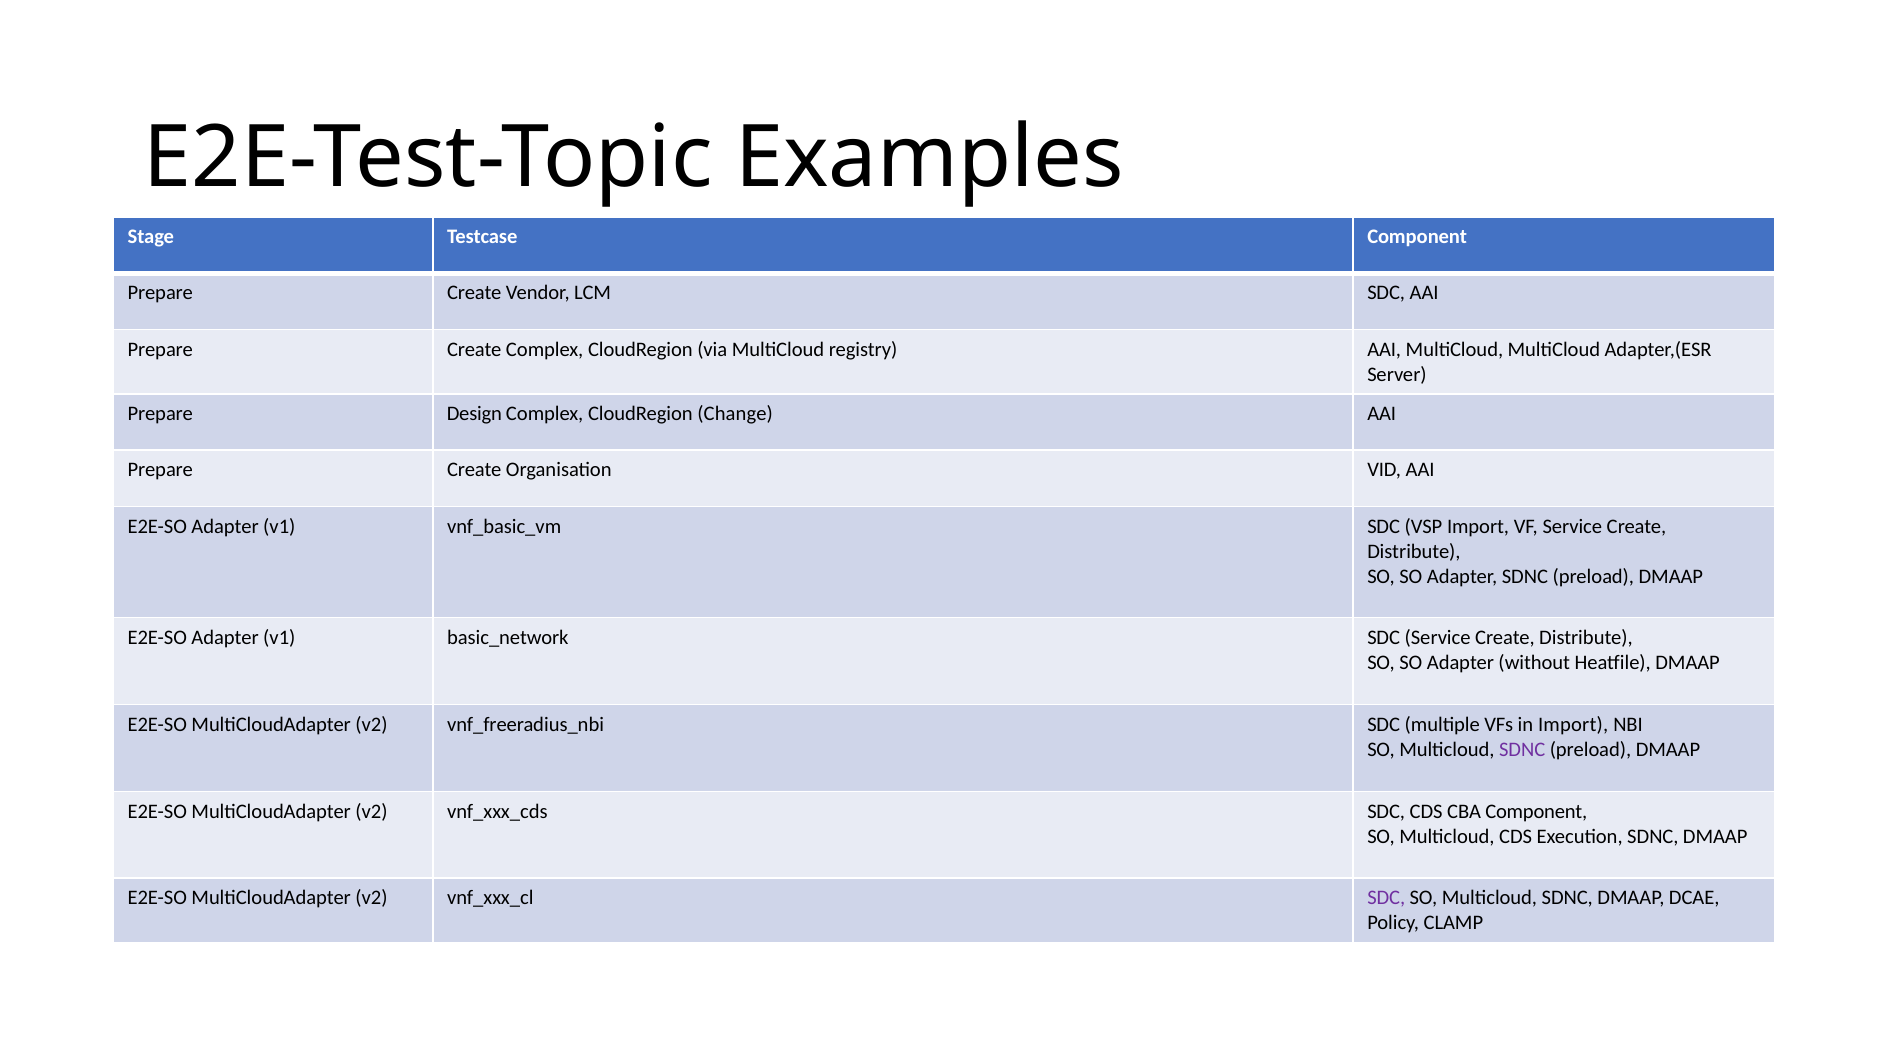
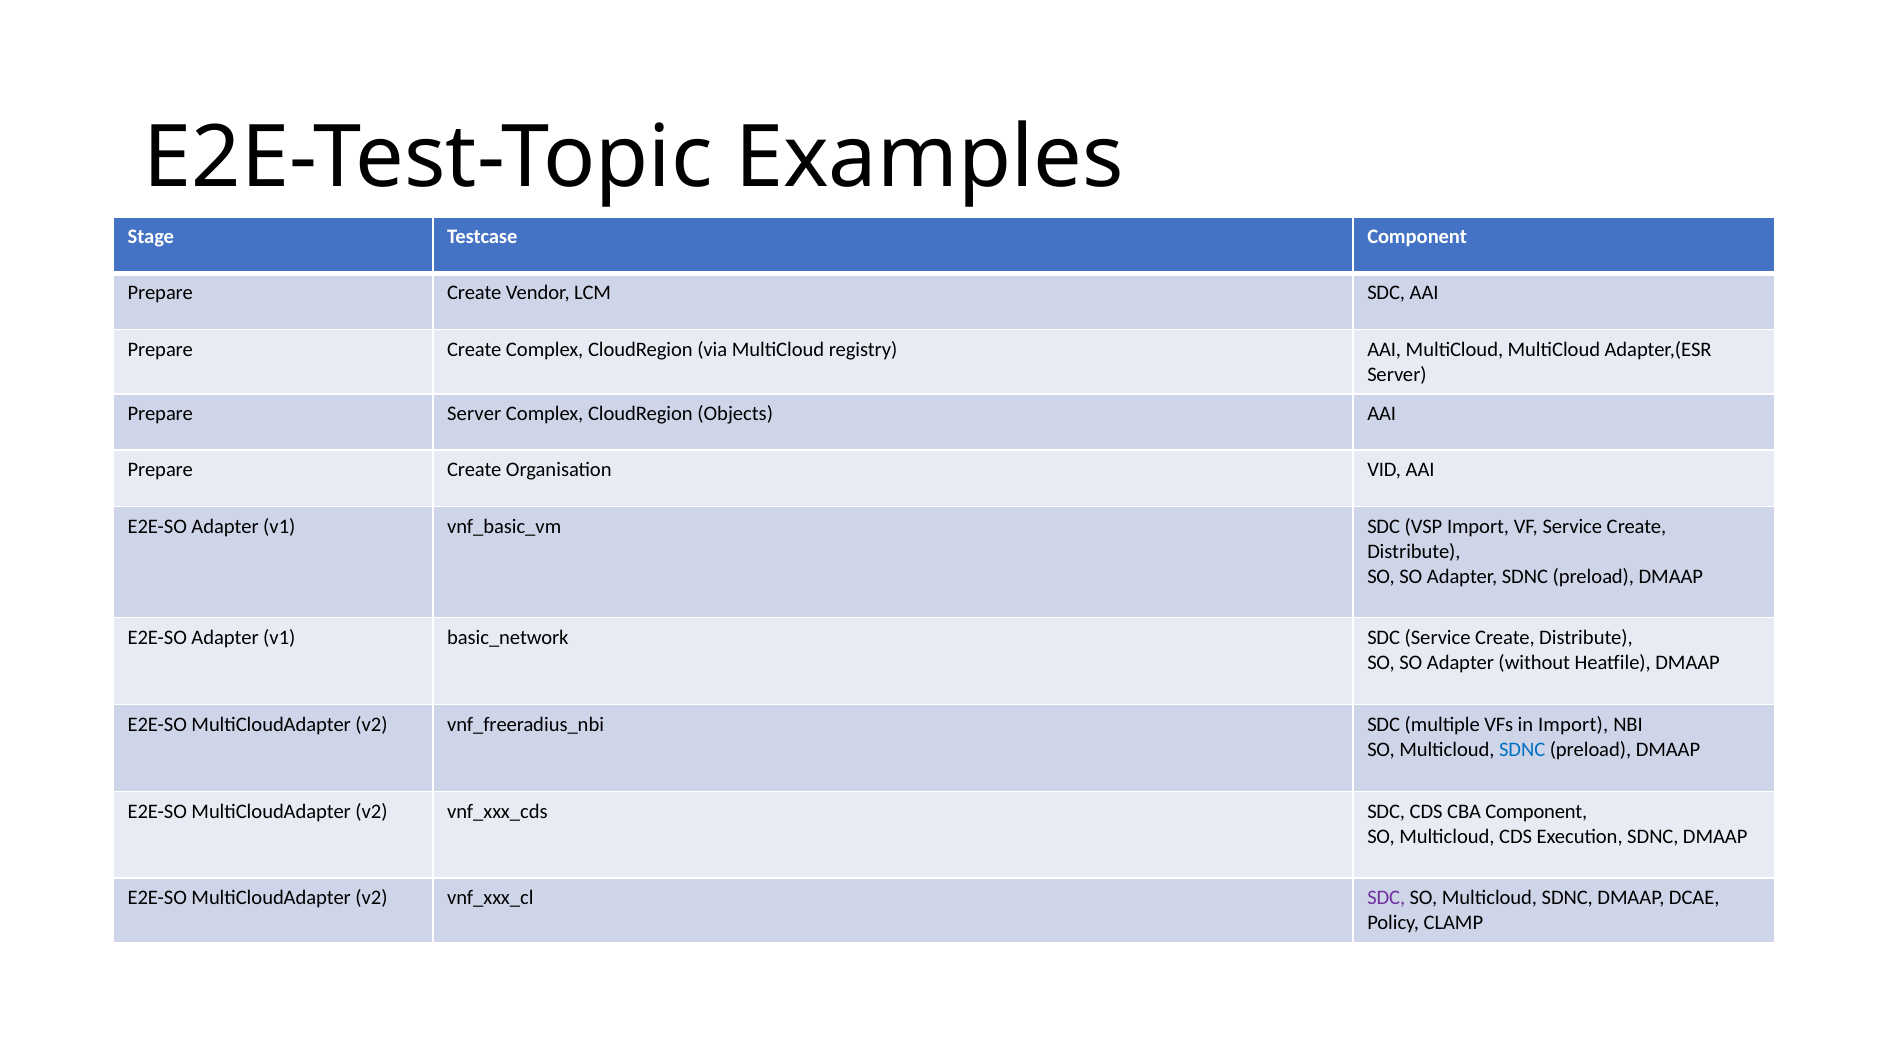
Prepare Design: Design -> Server (474, 413)
Change: Change -> Objects (735, 413)
SDNC colour: purple -> blue (1522, 749)
